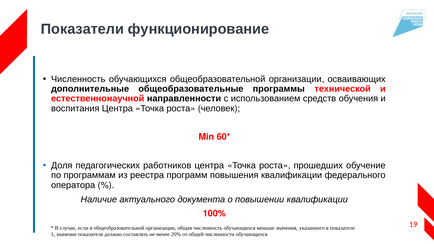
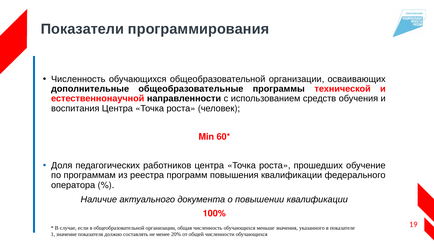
функционирование: функционирование -> программирования (199, 29)
